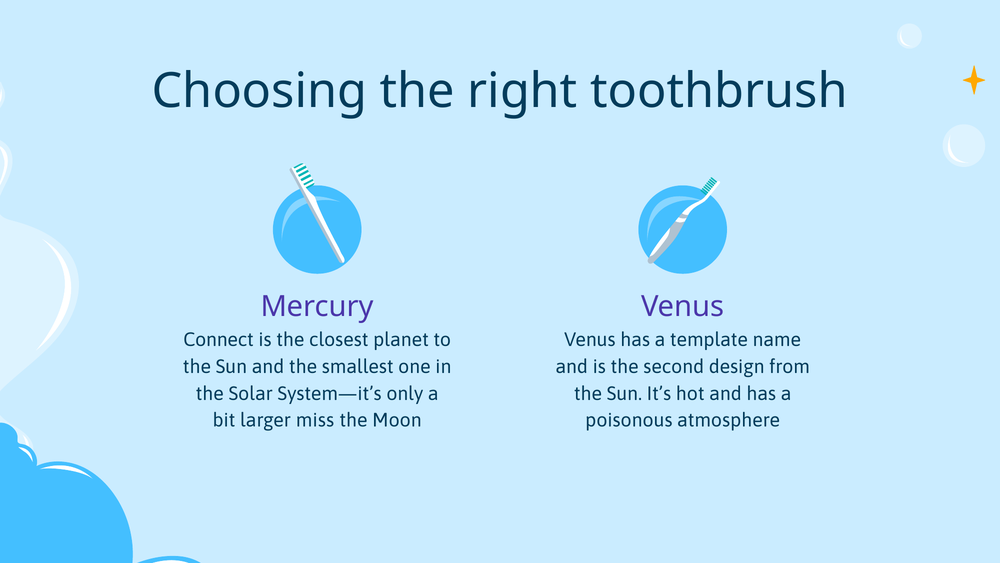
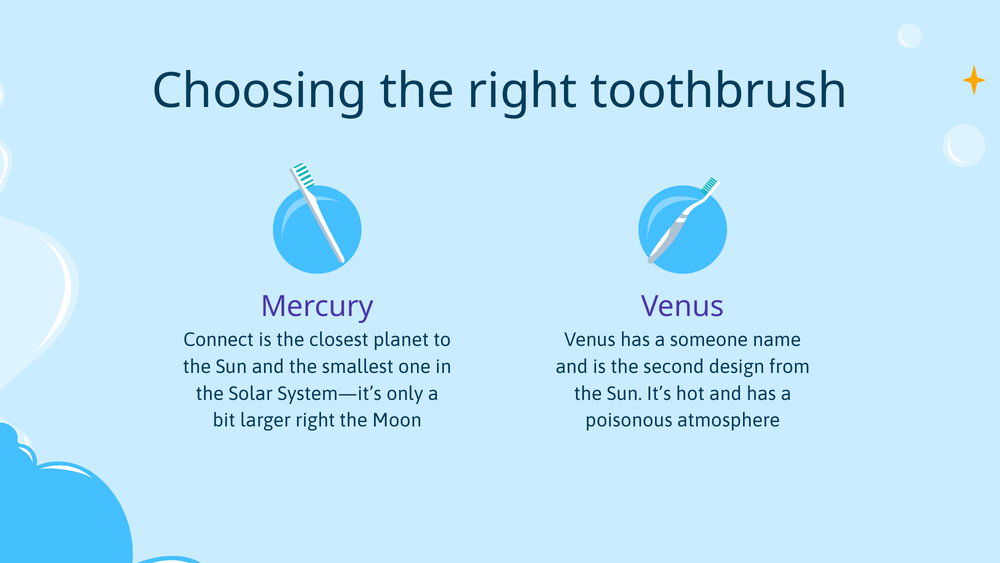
template: template -> someone (709, 340)
larger miss: miss -> right (315, 420)
